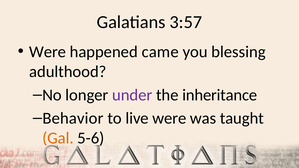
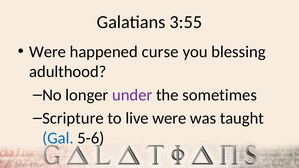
3:57: 3:57 -> 3:55 (186, 22)
came: came -> curse (160, 52)
inheritance: inheritance -> sometimes (220, 95)
Behavior: Behavior -> Scripture (73, 118)
Gal colour: orange -> blue (58, 138)
